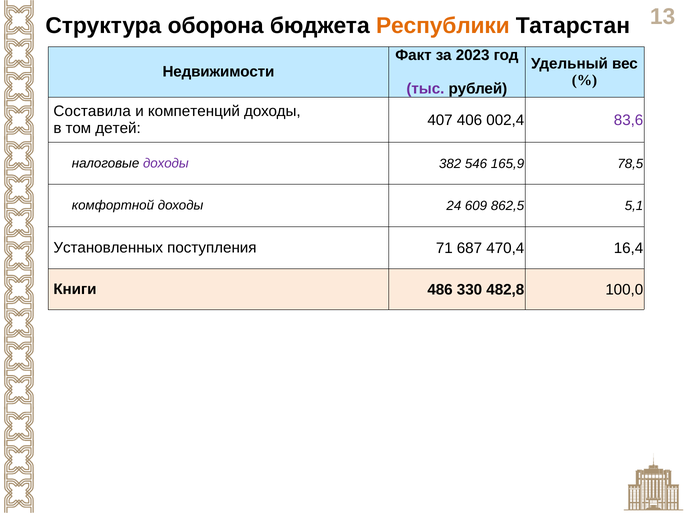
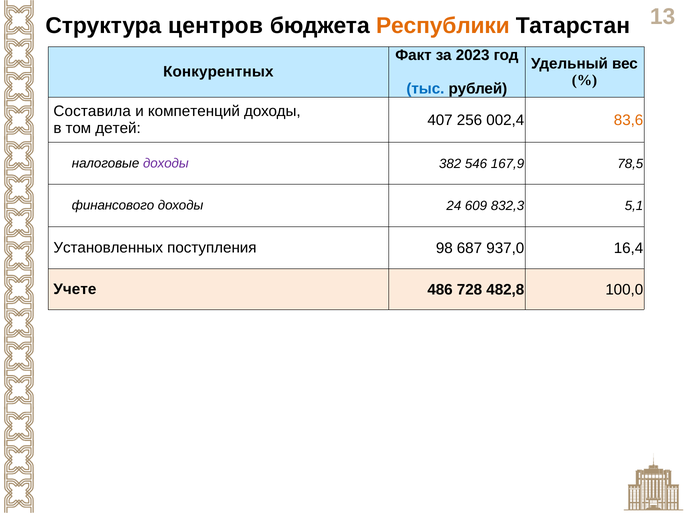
оборона: оборона -> центров (215, 26)
Недвижимости: Недвижимости -> Конкурентных (218, 72)
тыс colour: purple -> blue (425, 89)
406: 406 -> 256 (469, 120)
83,6 colour: purple -> orange (629, 120)
165,9: 165,9 -> 167,9 (508, 164)
комфортной: комфортной -> финансового (113, 206)
862,5: 862,5 -> 832,3 (508, 206)
71: 71 -> 98 (444, 248)
470,4: 470,4 -> 937,0 (505, 248)
Книги: Книги -> Учете (75, 289)
330: 330 -> 728 (469, 290)
